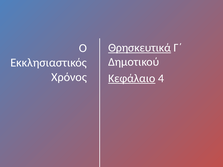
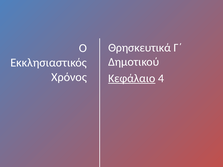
Θρησκευτικά underline: present -> none (140, 48)
